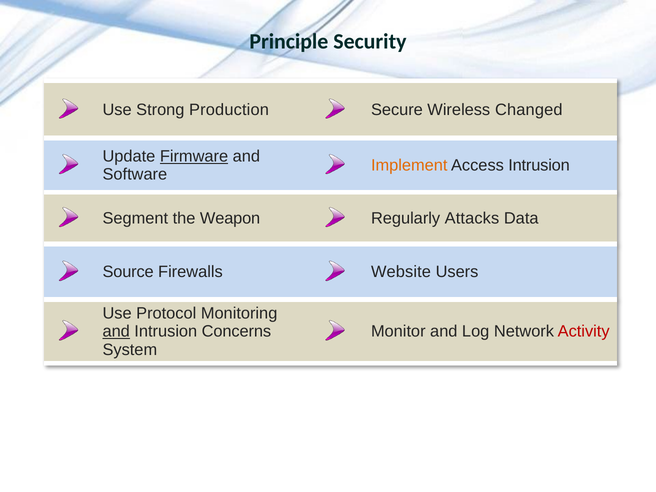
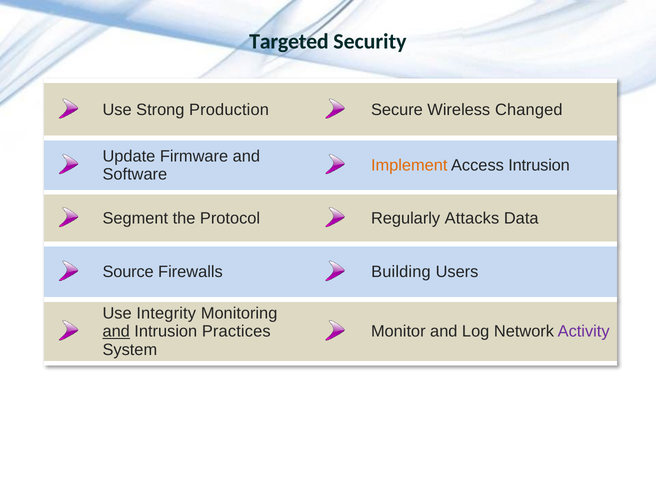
Principle: Principle -> Targeted (289, 41)
Firmware underline: present -> none (194, 156)
Weapon: Weapon -> Protocol (230, 218)
Website: Website -> Building (401, 272)
Protocol: Protocol -> Integrity (166, 313)
Concerns: Concerns -> Practices (236, 332)
Activity colour: red -> purple (584, 332)
